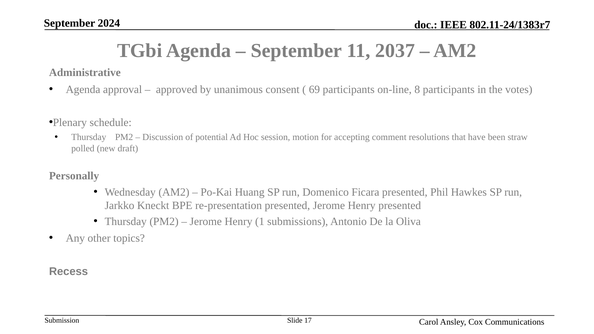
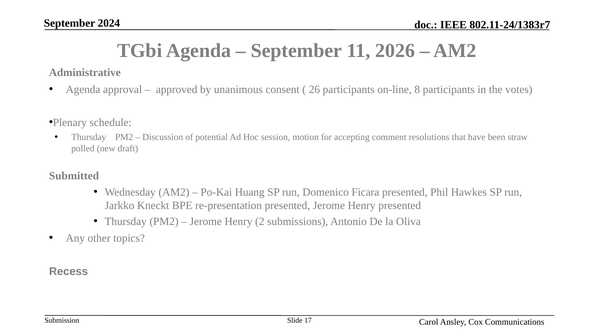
2037: 2037 -> 2026 (395, 51)
69: 69 -> 26 (314, 89)
Personally: Personally -> Submitted (74, 176)
1: 1 -> 2 (260, 222)
